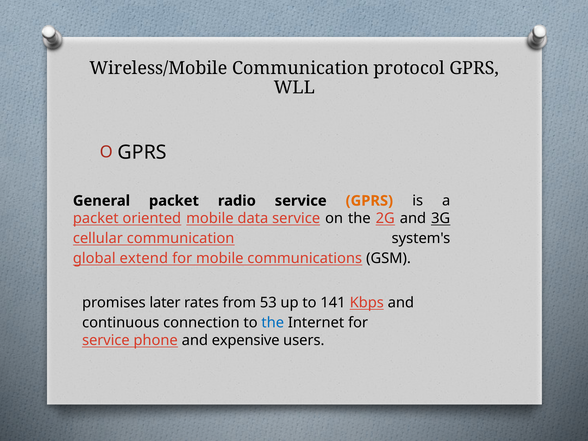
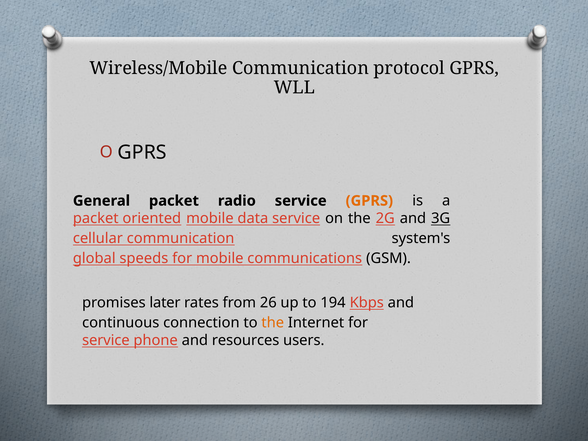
extend: extend -> speeds (144, 258)
53: 53 -> 26 (268, 303)
141: 141 -> 194 (333, 303)
the colour: blue -> orange (273, 323)
expensive: expensive -> resources (246, 340)
